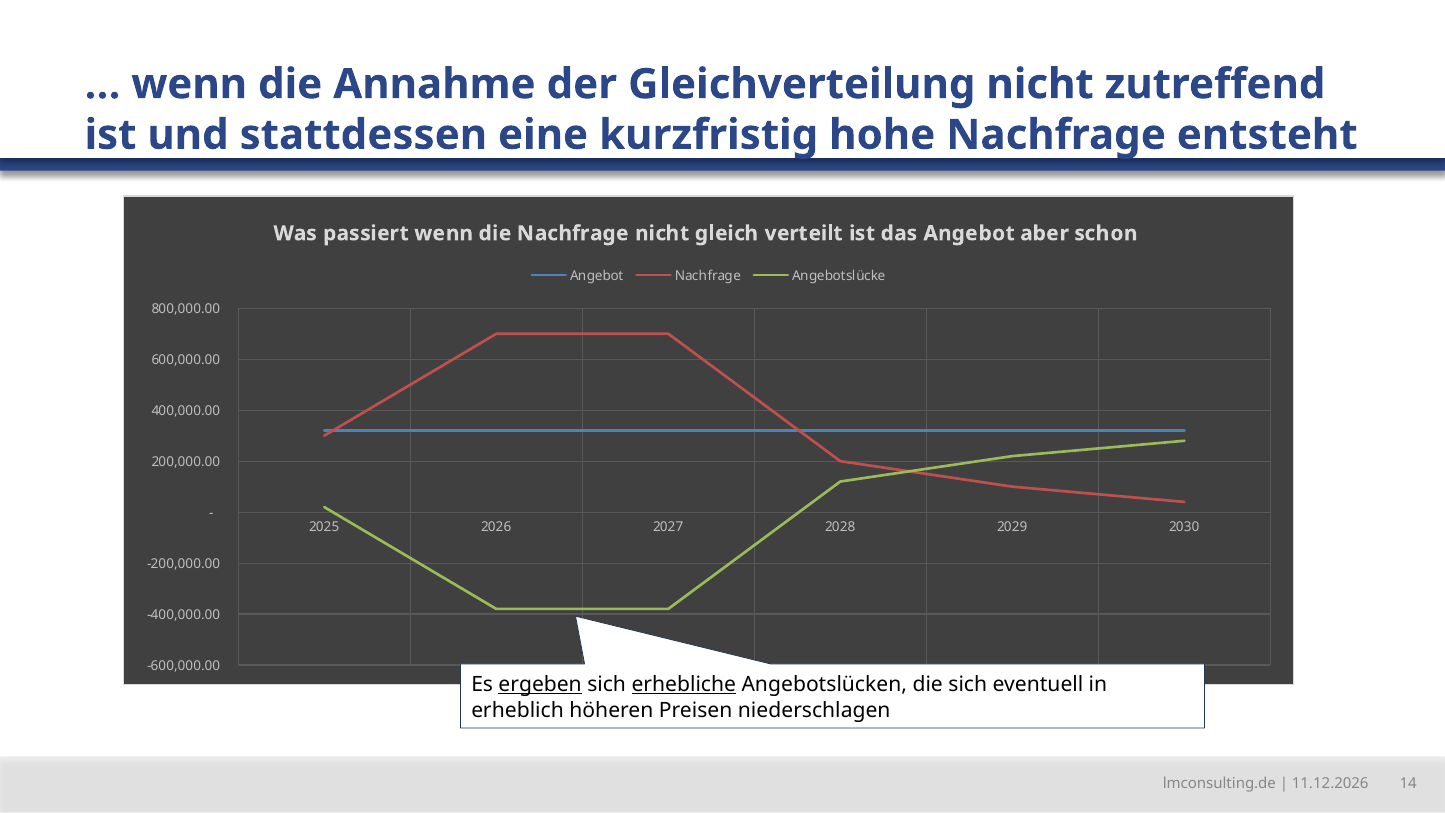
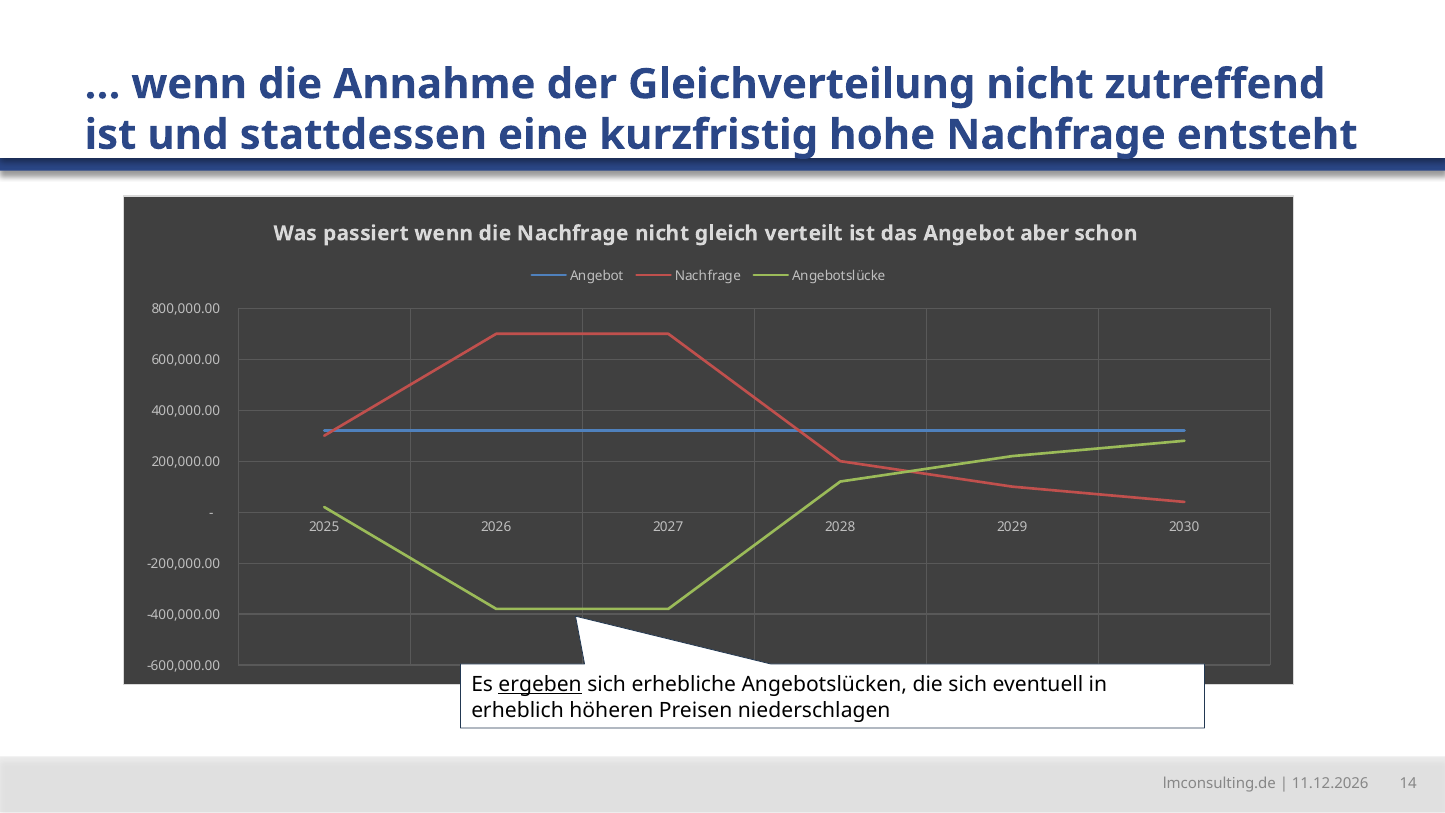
erhebliche underline: present -> none (684, 685)
